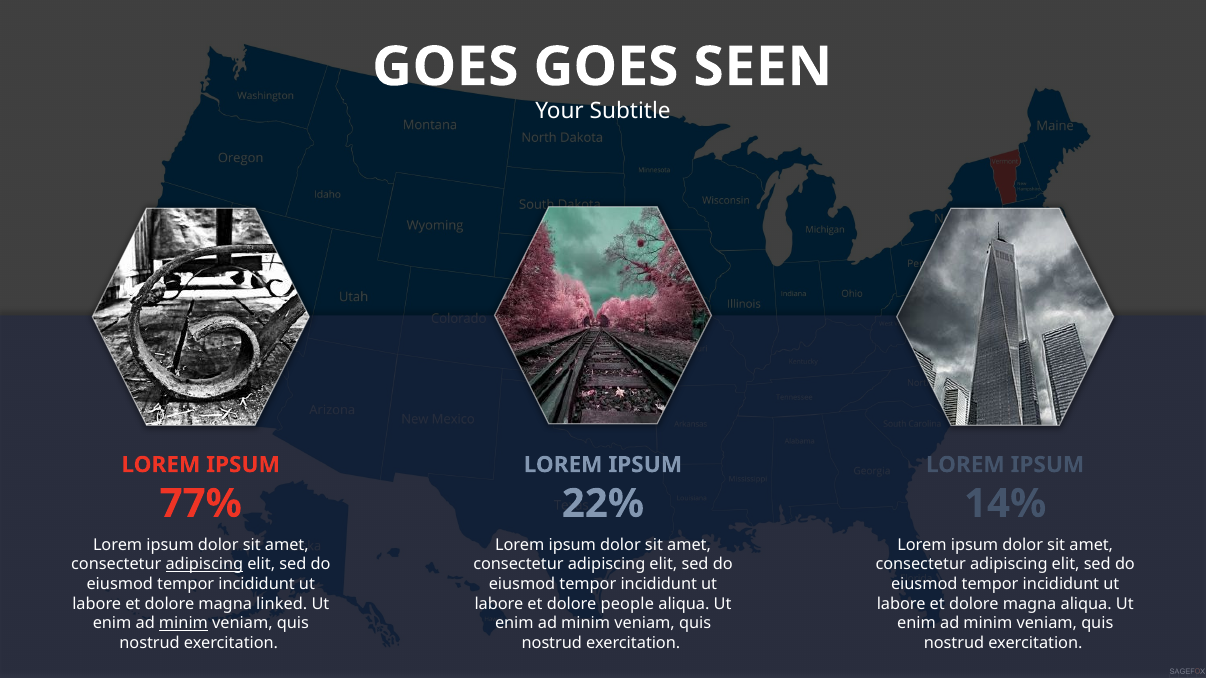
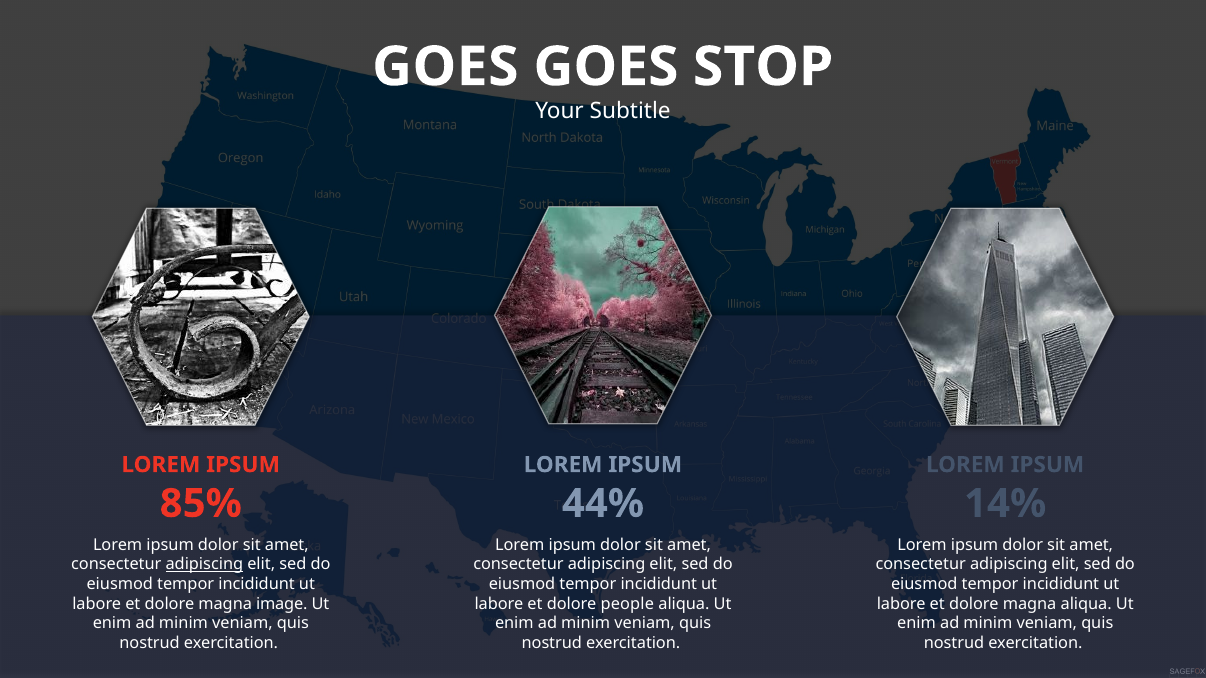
SEEN: SEEN -> STOP (763, 67)
77%: 77% -> 85% (201, 504)
22%: 22% -> 44% (603, 504)
linked: linked -> image (282, 604)
minim underline: present -> none (183, 624)
